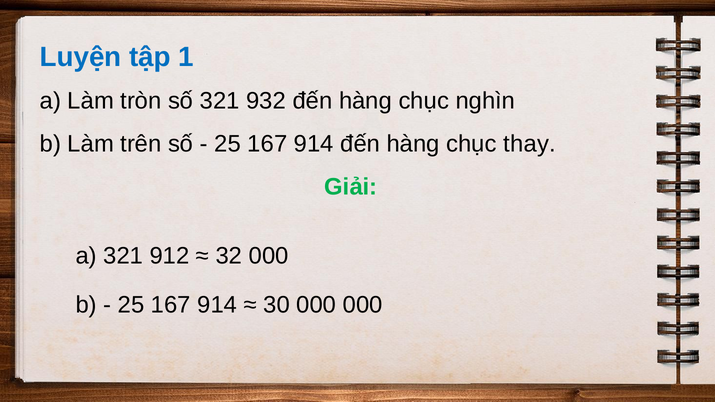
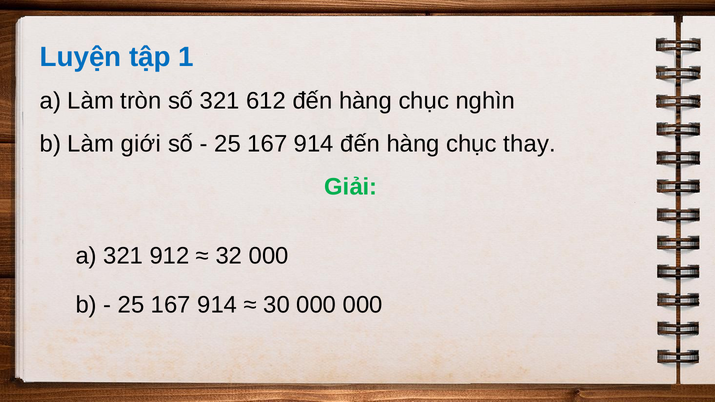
932: 932 -> 612 (266, 101)
trên: trên -> giới (141, 144)
